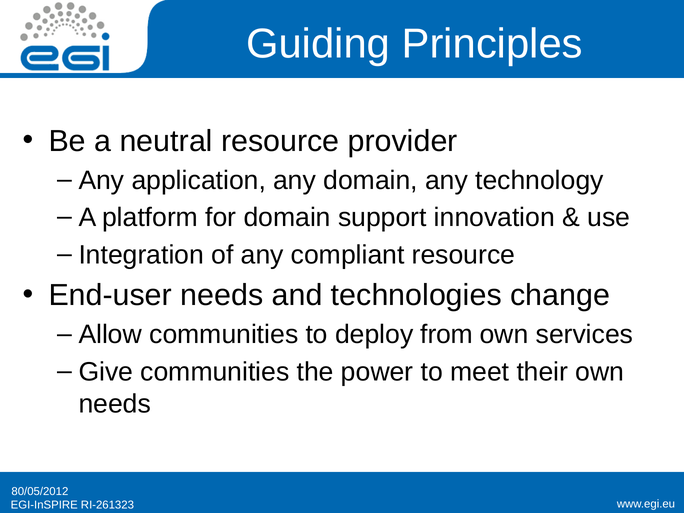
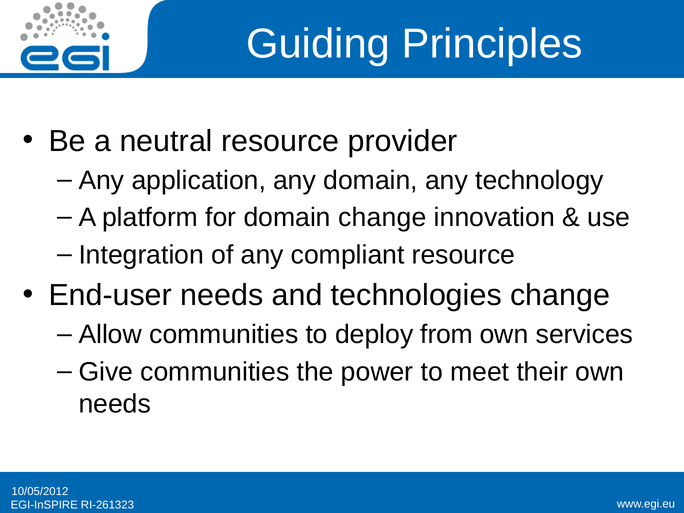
domain support: support -> change (382, 218)
80/05/2012: 80/05/2012 -> 10/05/2012 (40, 491)
